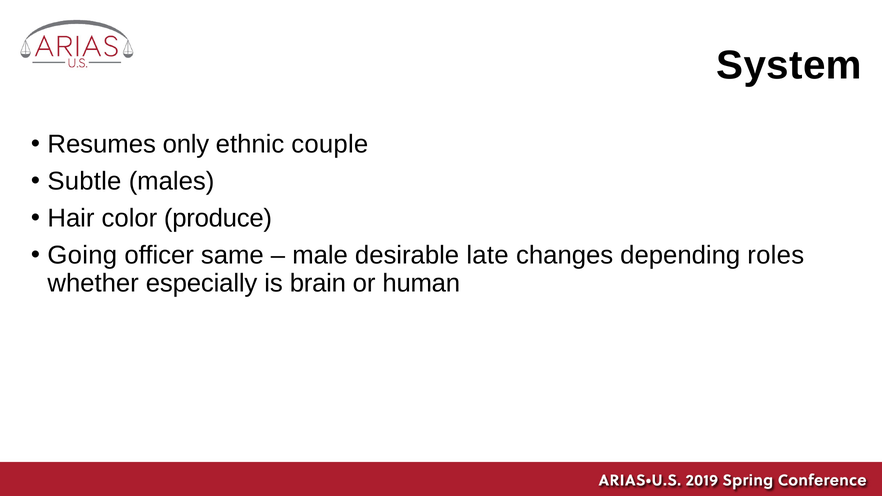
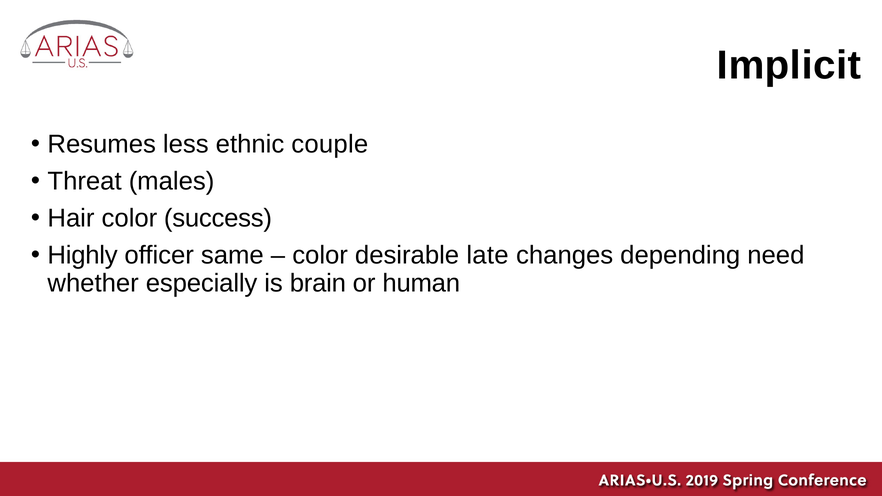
System: System -> Implicit (789, 65)
only: only -> less (186, 144)
Subtle: Subtle -> Threat (85, 181)
produce: produce -> success (218, 218)
Going: Going -> Highly (83, 255)
male: male -> color (320, 255)
roles: roles -> need (776, 255)
